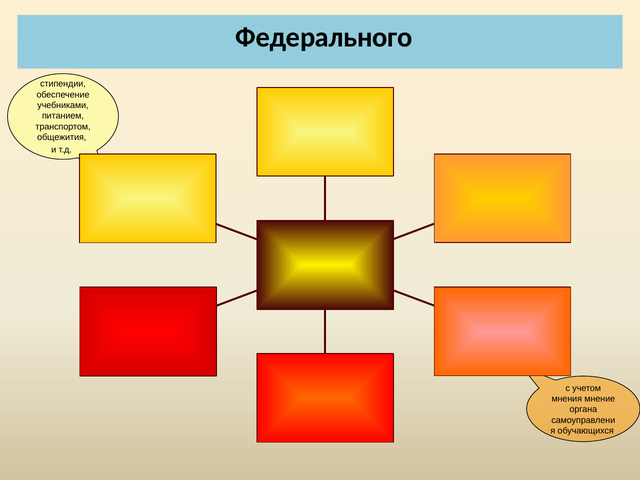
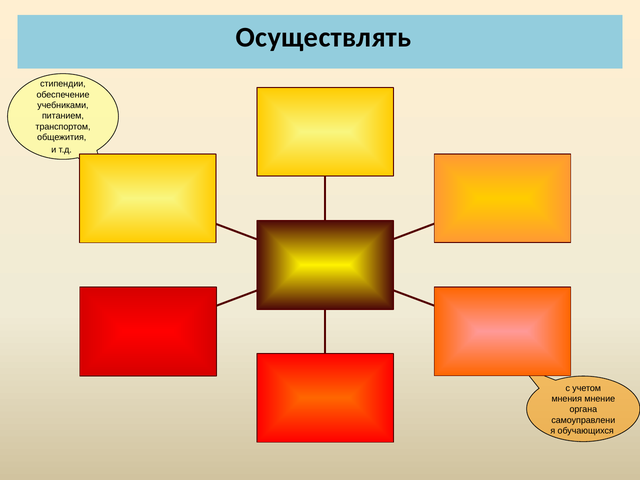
Федерального: Федерального -> Осуществлять (324, 37)
